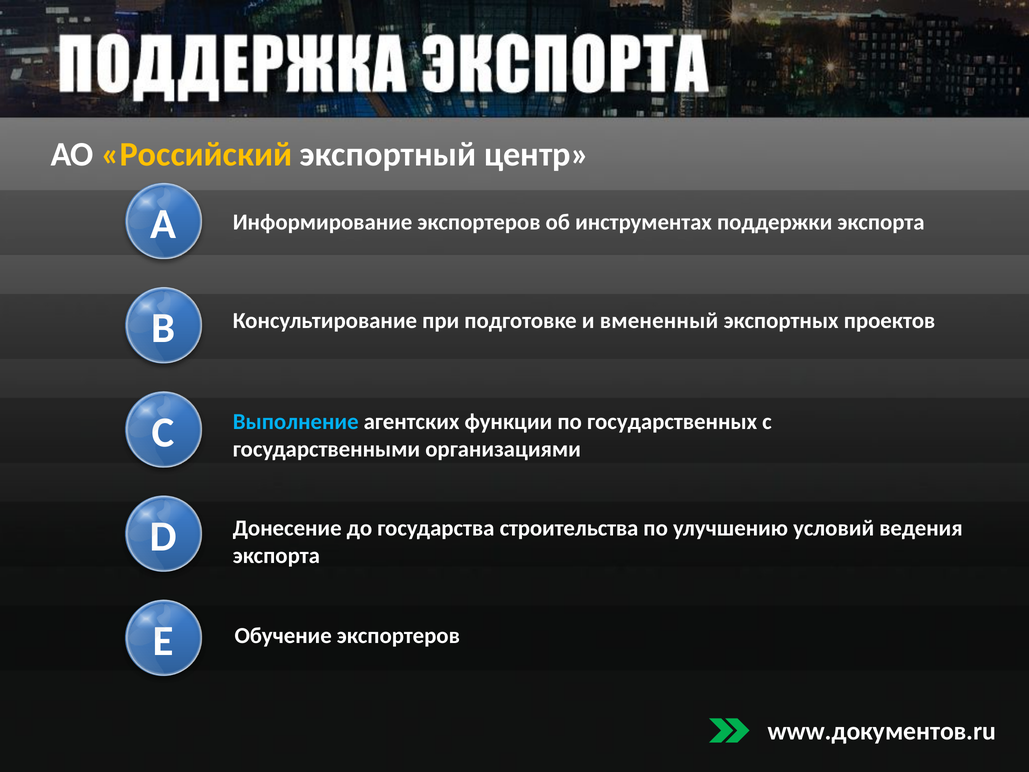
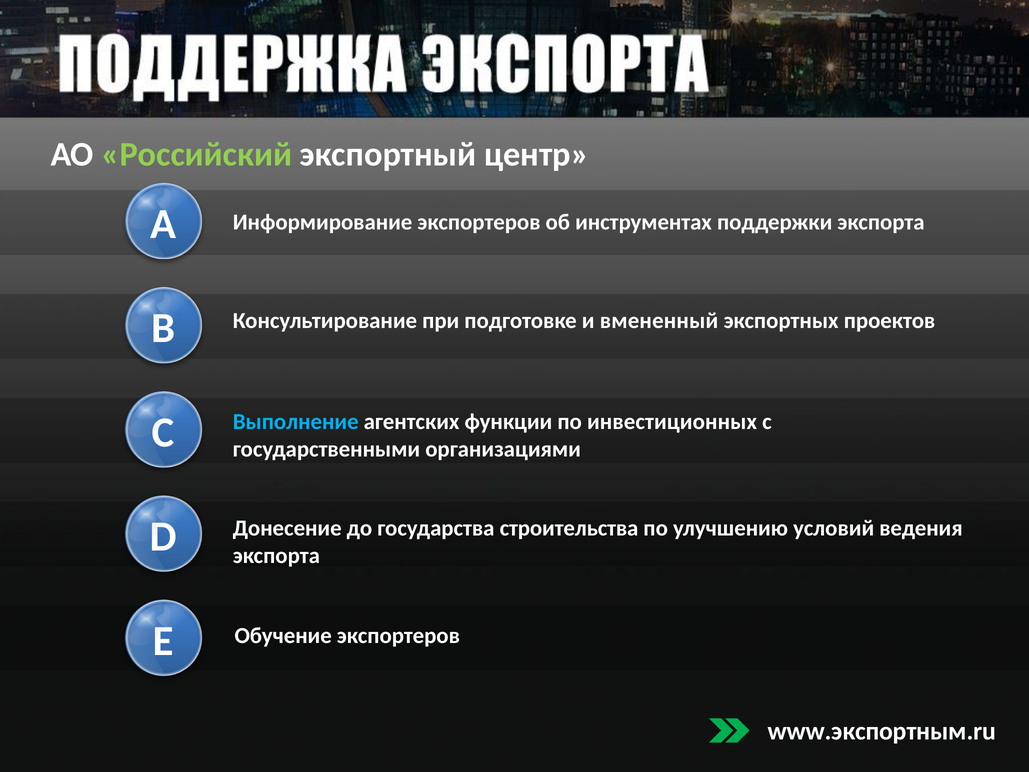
Российский colour: yellow -> light green (197, 155)
государственных: государственных -> инвестиционных (672, 421)
www.документов.ru: www.документов.ru -> www.экспортным.ru (882, 731)
